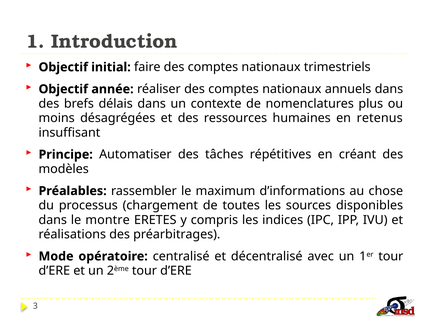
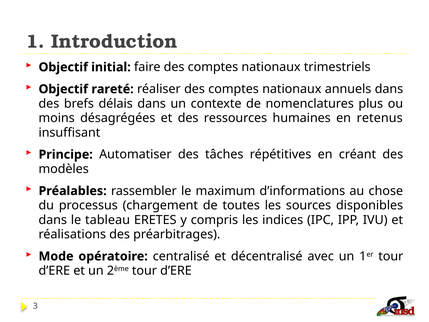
année: année -> rareté (113, 89)
montre: montre -> tableau (108, 220)
